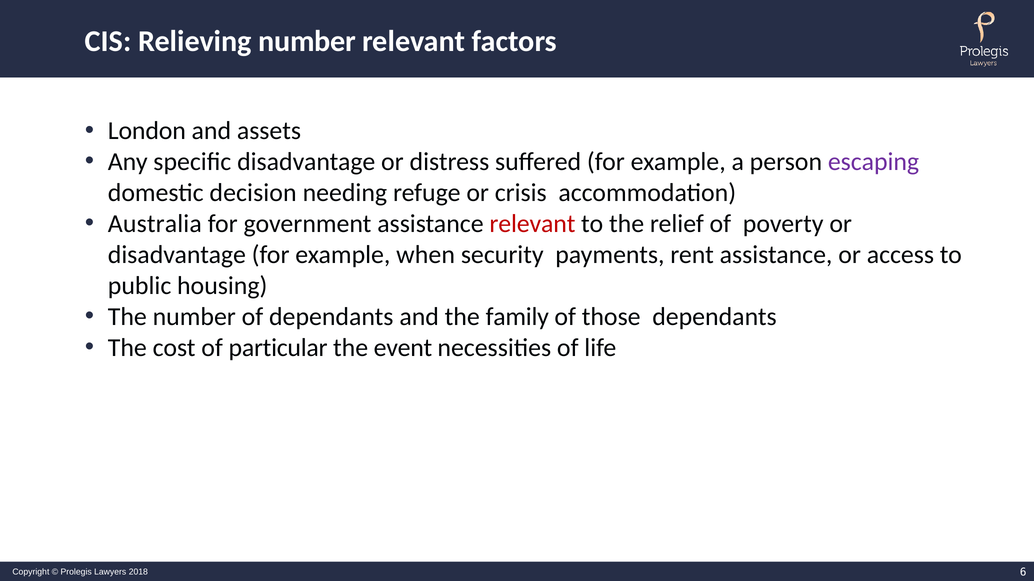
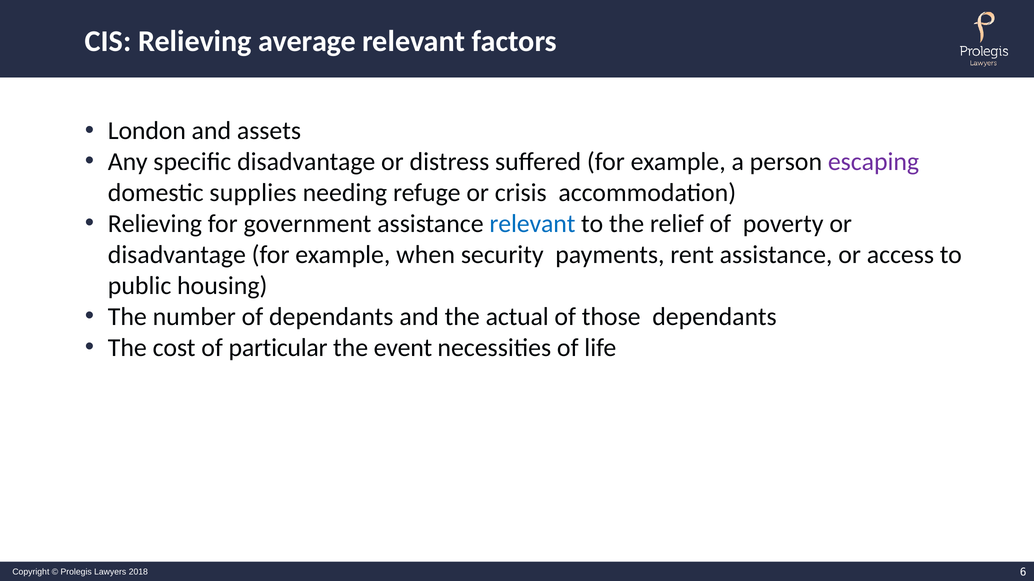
Relieving number: number -> average (307, 41)
decision: decision -> supplies (253, 193)
Australia: Australia -> Relieving (155, 224)
relevant colour: red -> blue (532, 224)
family: family -> actual (517, 317)
